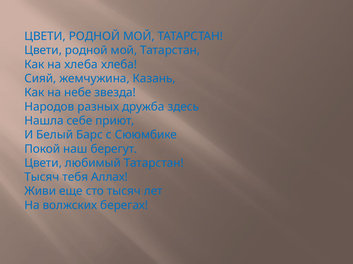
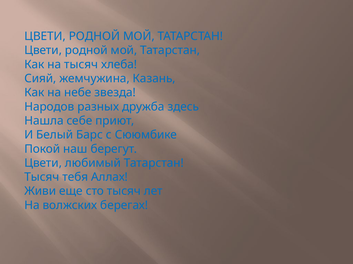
на хлеба: хлеба -> тысяч (81, 65)
